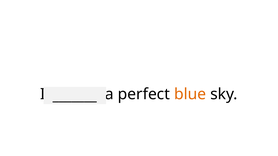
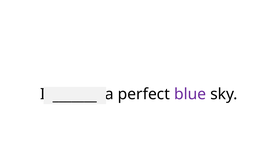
blue colour: orange -> purple (190, 94)
